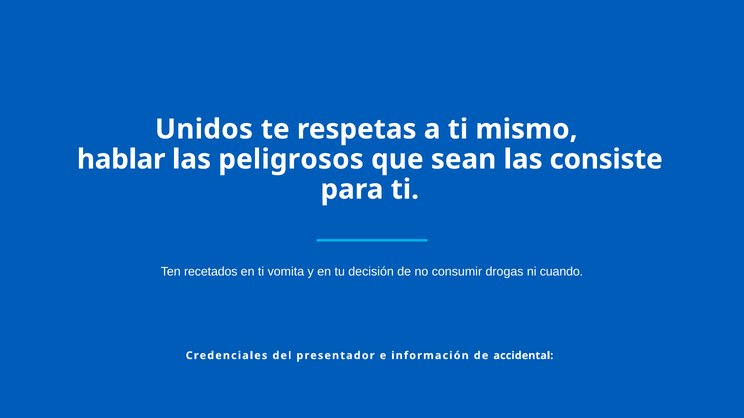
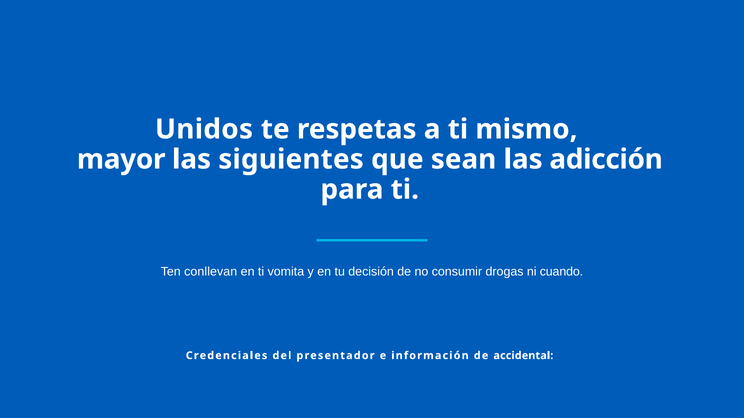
hablar: hablar -> mayor (121, 160)
peligrosos: peligrosos -> siguientes (291, 160)
consiste: consiste -> adicción (606, 160)
recetados: recetados -> conllevan (211, 272)
